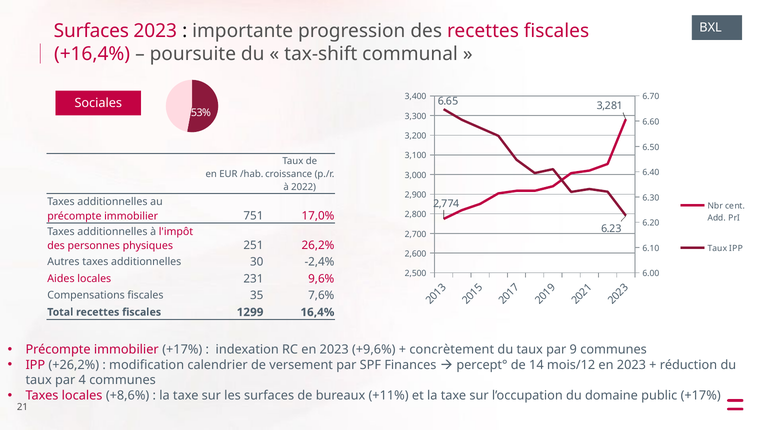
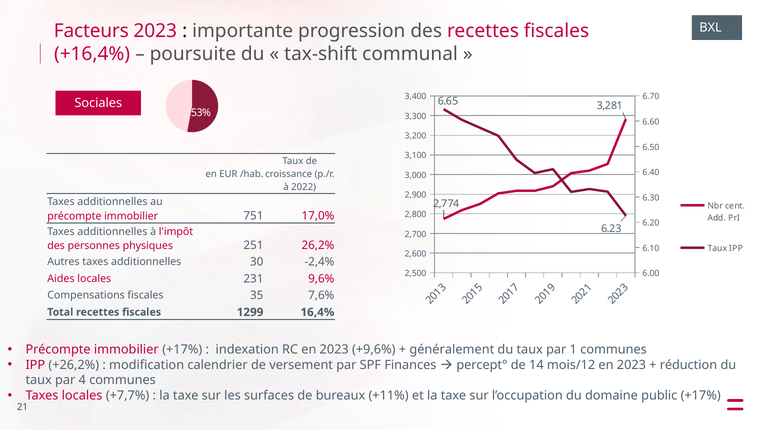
Surfaces: Surfaces -> Facteurs (91, 31)
concrètement: concrètement -> généralement (452, 349)
par 9: 9 -> 1 (573, 349)
+8,6%: +8,6% -> +7,7% (128, 395)
